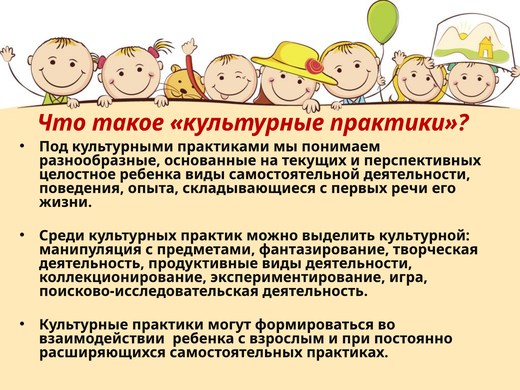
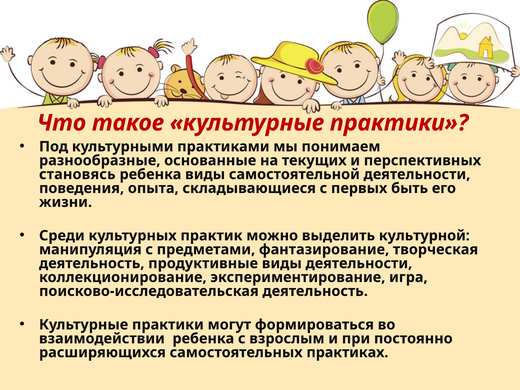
целостное: целостное -> становясь (77, 174)
речи: речи -> быть (410, 188)
